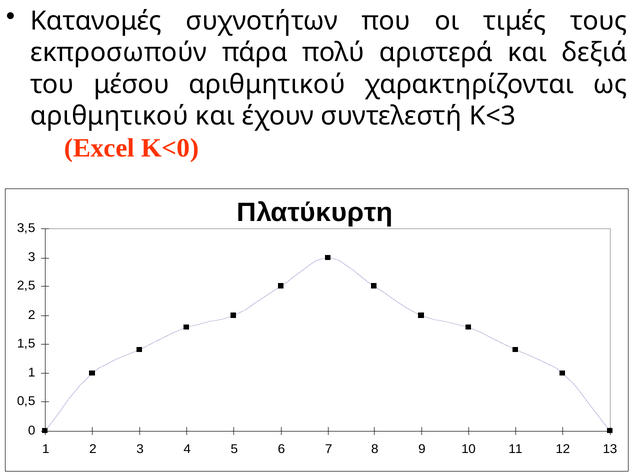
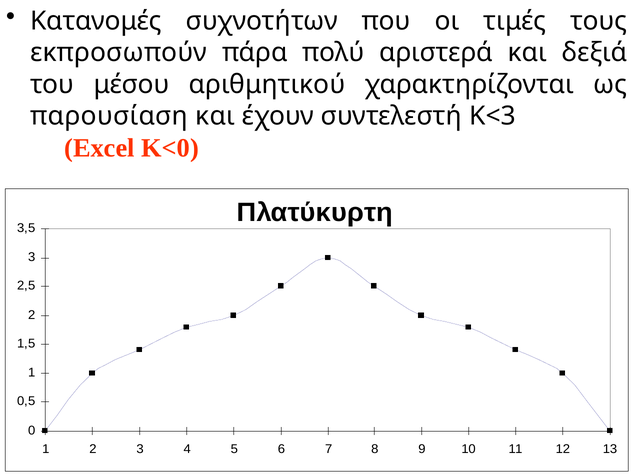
αριθμητικού: αριθμητικού -> παρουσίαση (109, 116)
